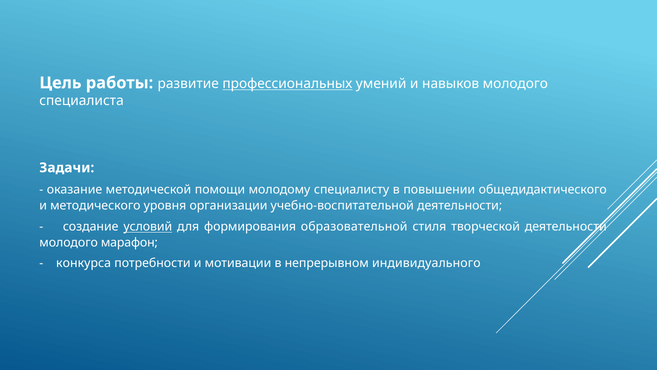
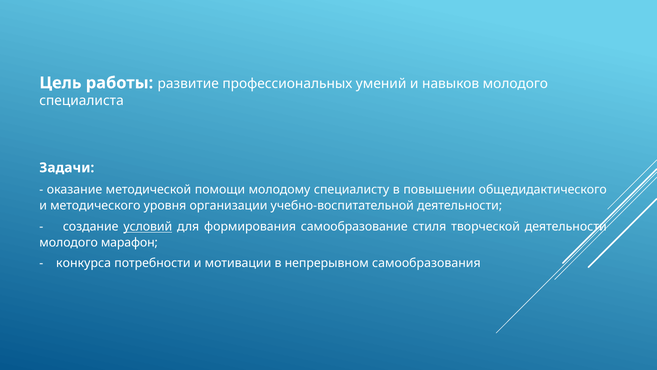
профессиональных underline: present -> none (287, 84)
образовательной: образовательной -> самообразование (354, 227)
индивидуального: индивидуального -> самообразования (426, 263)
